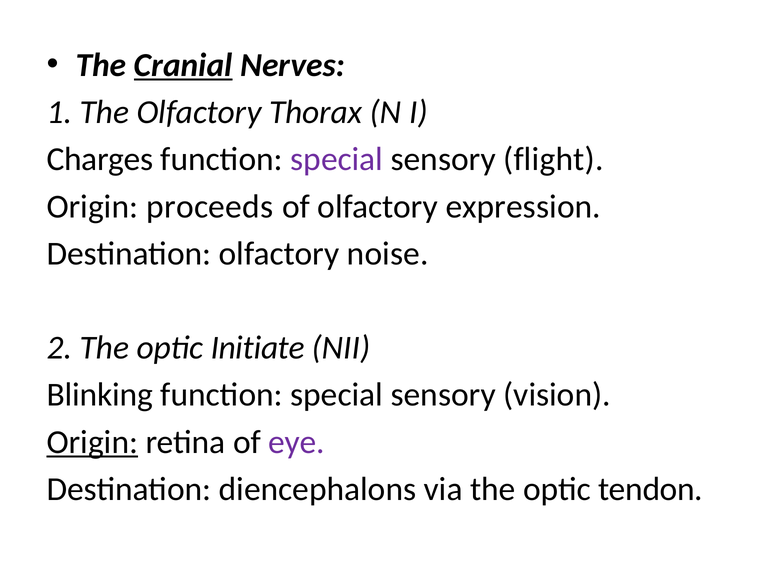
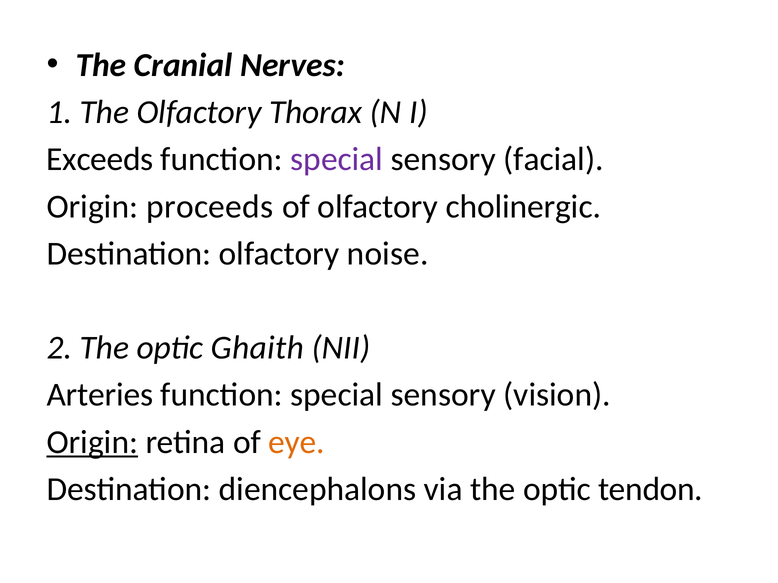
Cranial underline: present -> none (183, 65)
Charges: Charges -> Exceeds (100, 160)
flight: flight -> facial (553, 160)
expression: expression -> cholinergic (523, 207)
Initiate: Initiate -> Ghaith (257, 348)
Blinking: Blinking -> Arteries (100, 395)
eye colour: purple -> orange (297, 442)
